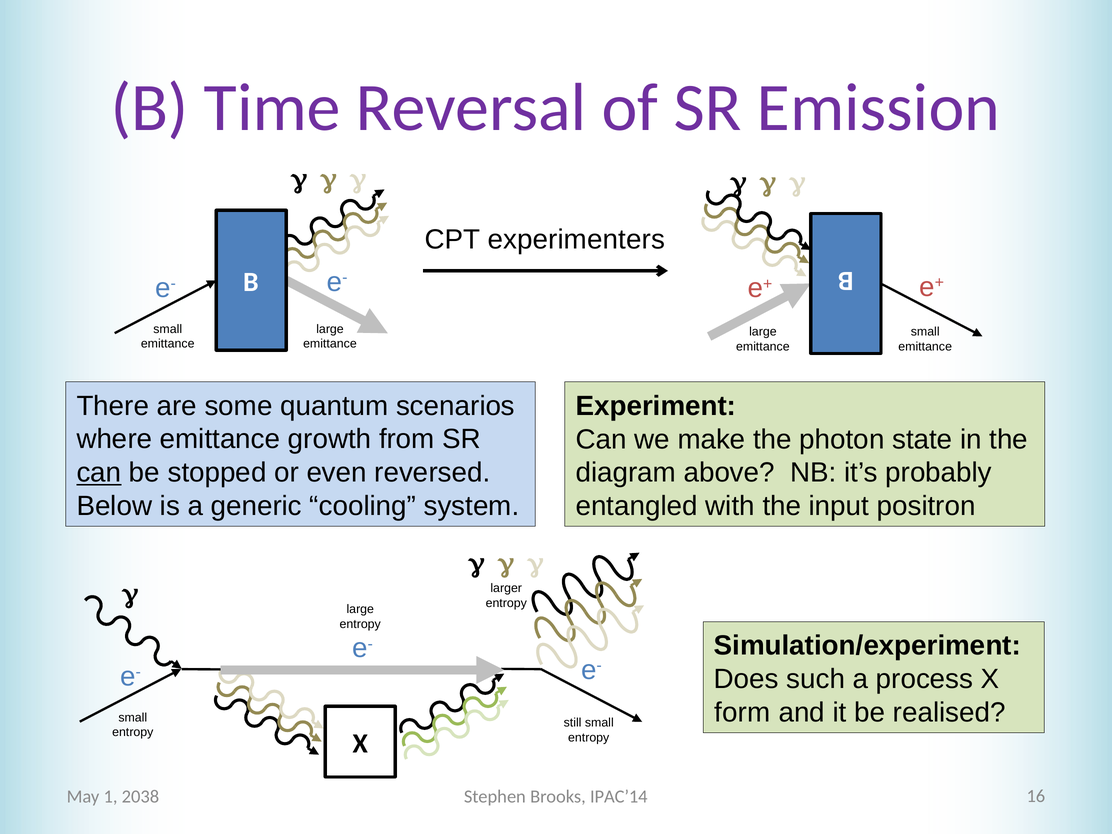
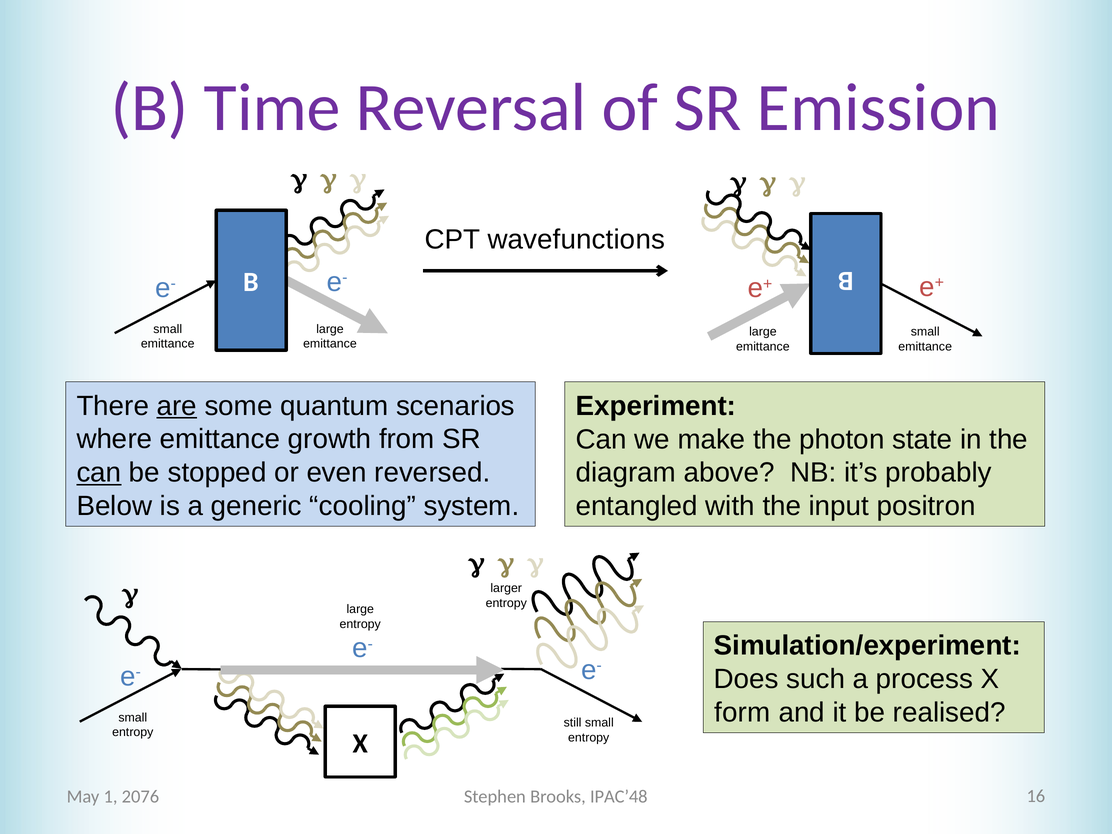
experimenters: experimenters -> wavefunctions (576, 239)
are underline: none -> present (177, 406)
2038: 2038 -> 2076 (140, 796)
IPAC’14: IPAC’14 -> IPAC’48 (619, 796)
